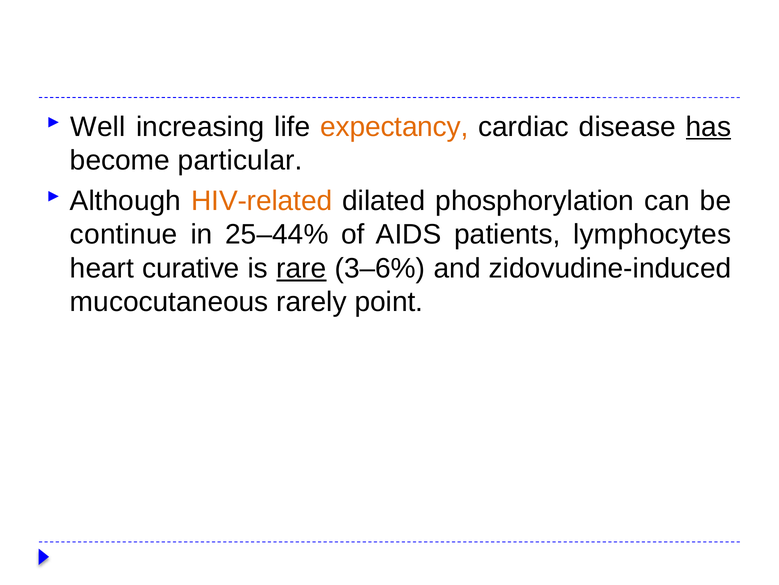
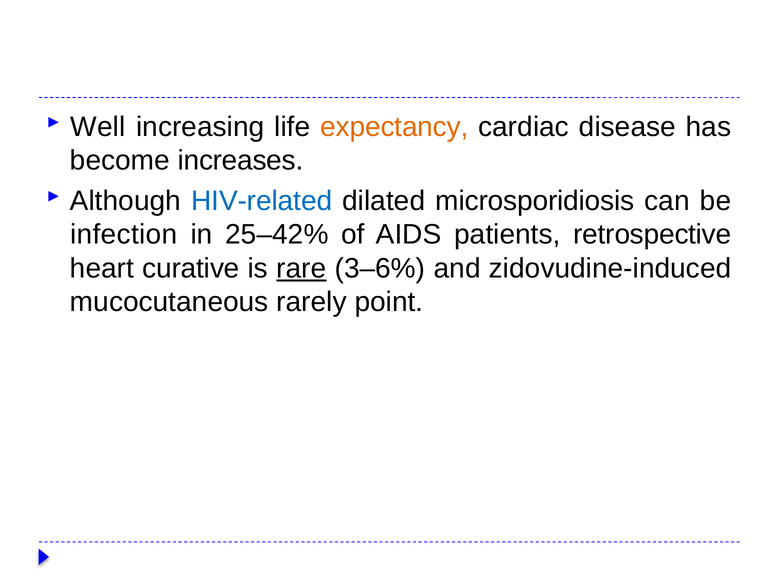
has underline: present -> none (708, 127)
particular: particular -> increases (240, 160)
HIV-related colour: orange -> blue (262, 201)
phosphorylation: phosphorylation -> microsporidiosis (535, 201)
continue: continue -> infection (124, 234)
25–44%: 25–44% -> 25–42% (277, 234)
lymphocytes: lymphocytes -> retrospective (652, 234)
